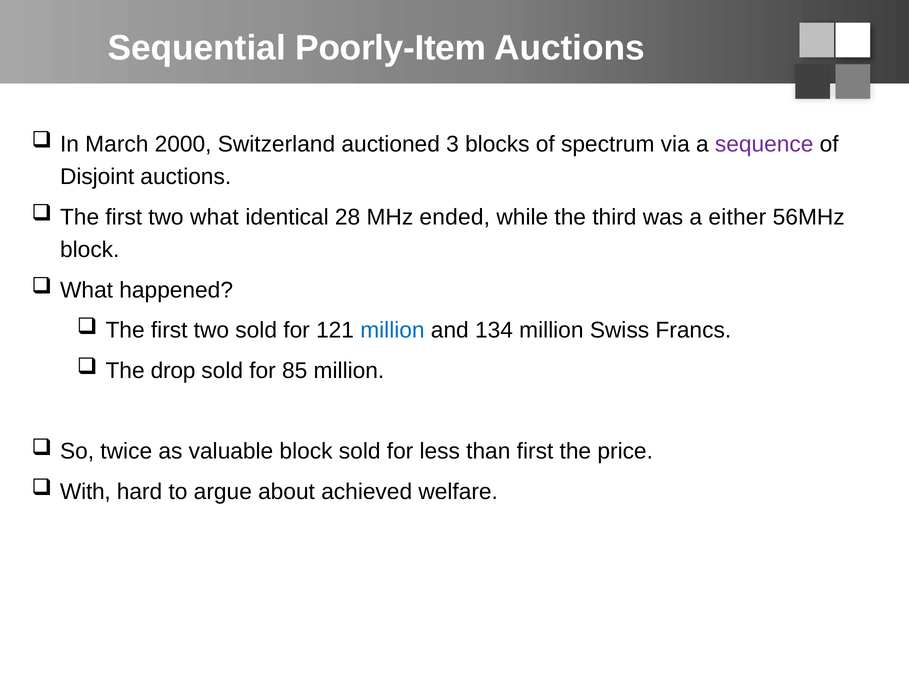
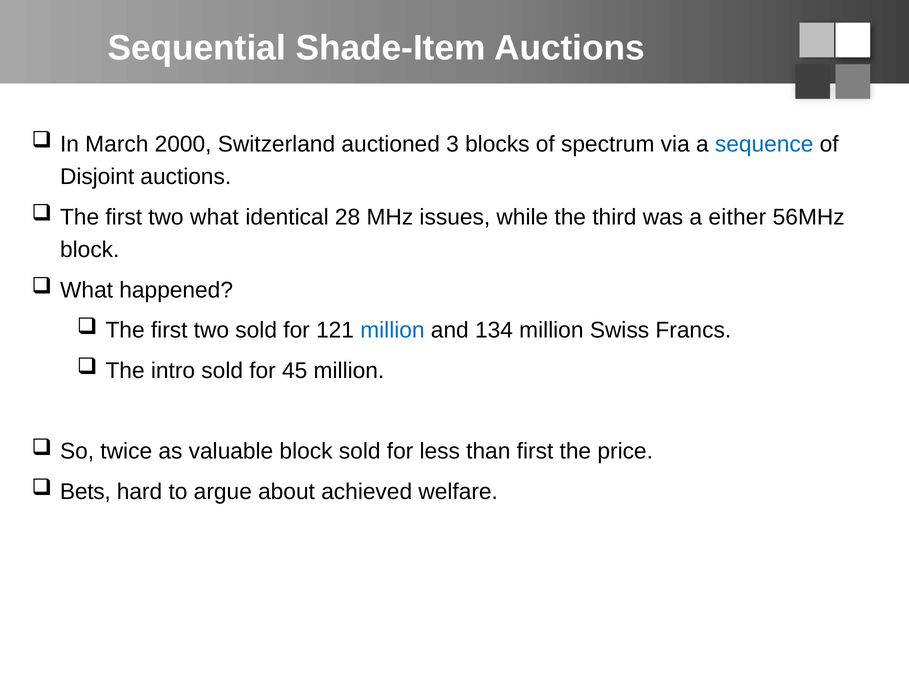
Poorly-Item: Poorly-Item -> Shade-Item (391, 48)
sequence colour: purple -> blue (764, 144)
ended: ended -> issues (455, 217)
drop: drop -> intro (173, 371)
85: 85 -> 45 (295, 371)
With: With -> Bets (85, 491)
